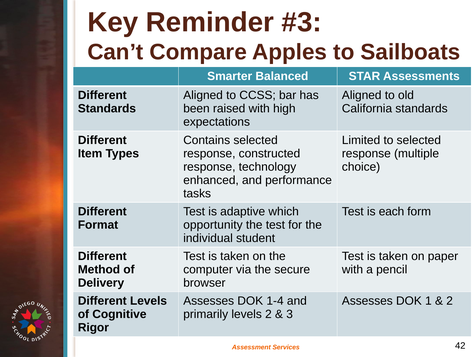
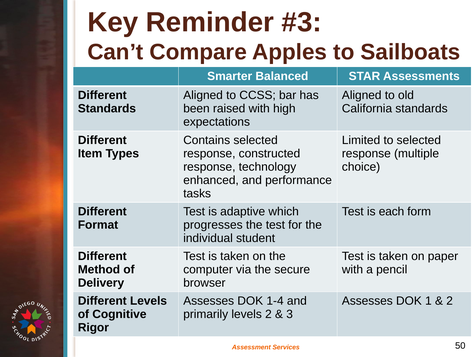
opportunity: opportunity -> progresses (213, 225)
42: 42 -> 50 (460, 346)
